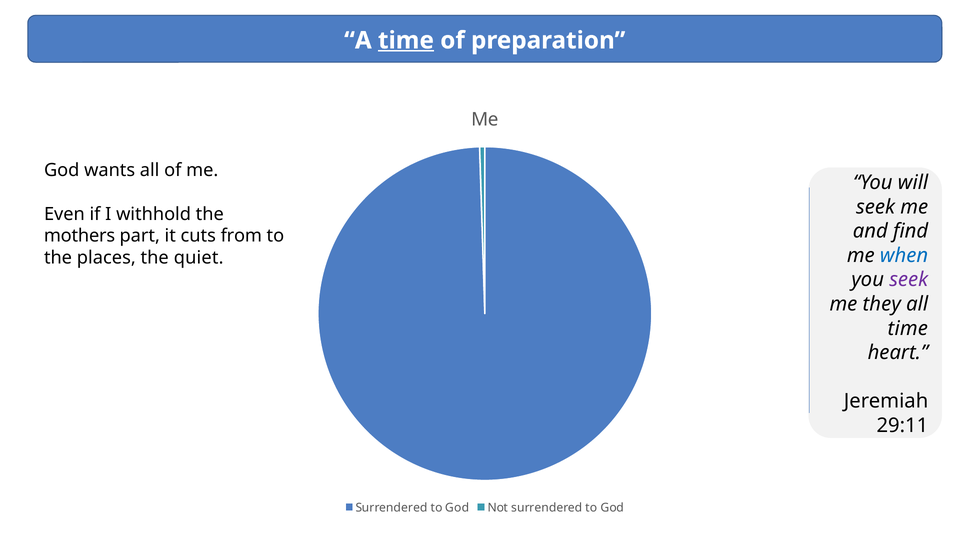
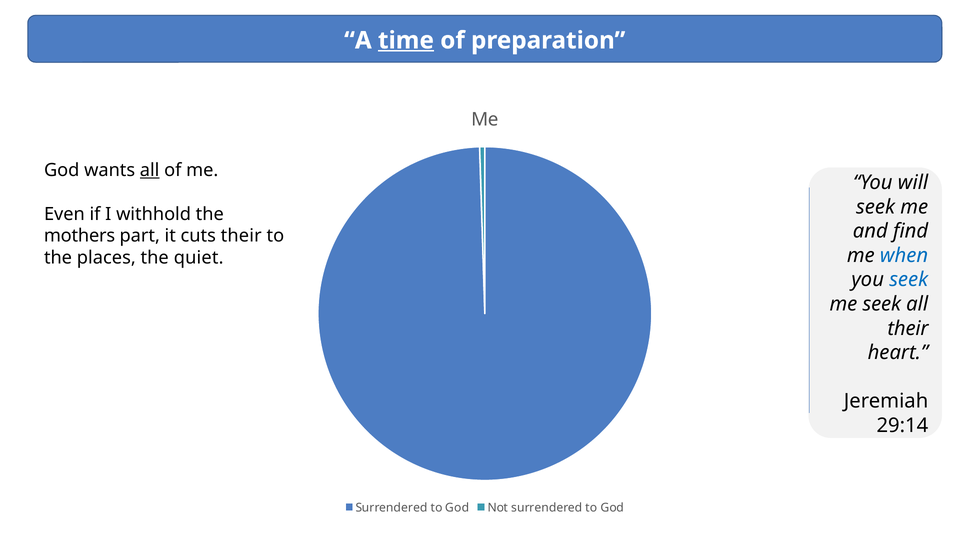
all underline: none -> present (150, 170)
cuts from: from -> their (241, 236)
seek colour: purple -> blue (909, 280)
me they: they -> seek (882, 304)
time: time -> their (908, 328)
29:11: 29:11 -> 29:14 (902, 426)
